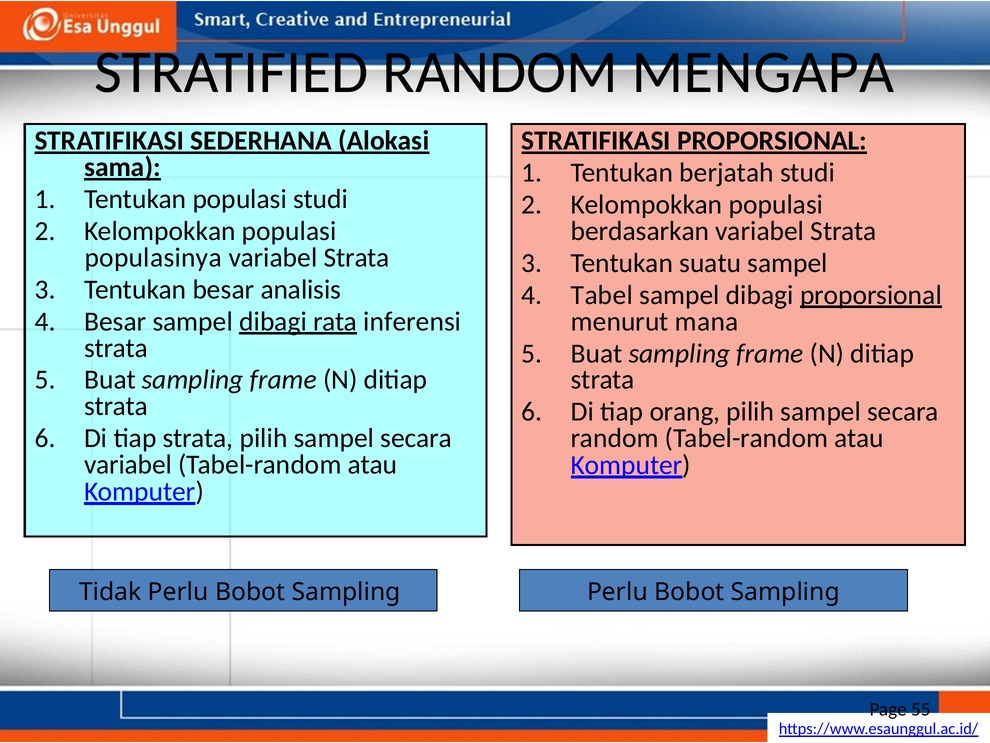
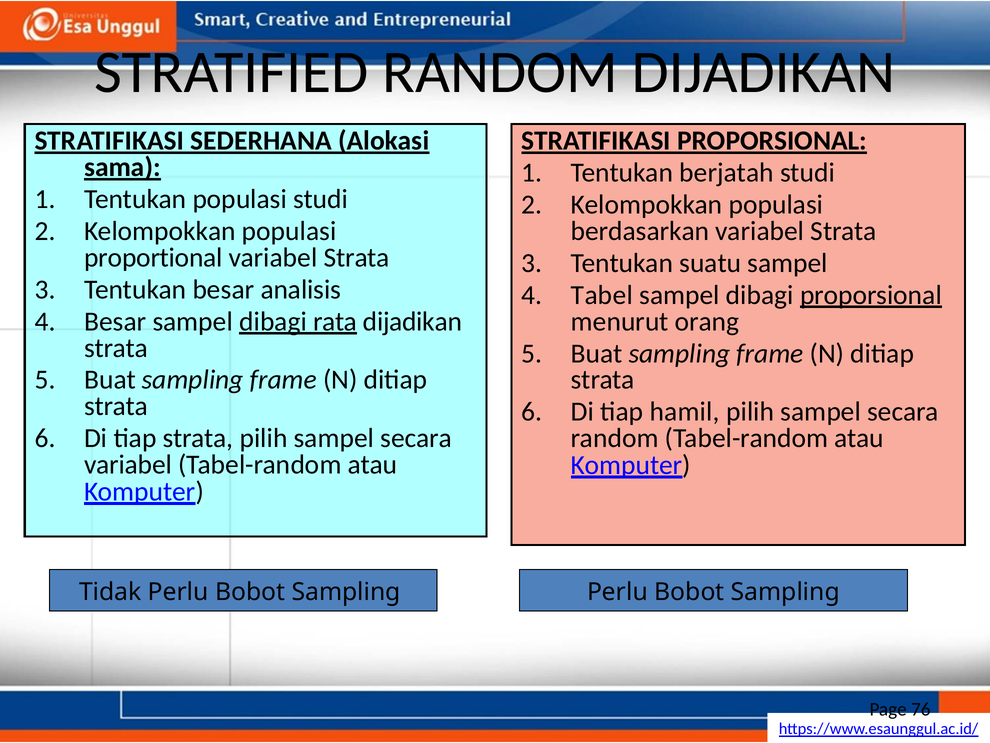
RANDOM MENGAPA: MENGAPA -> DIJADIKAN (763, 72)
populasinya: populasinya -> proportional (153, 257)
rata inferensi: inferensi -> dijadikan (412, 321)
mana: mana -> orang (707, 321)
orang: orang -> hamil (685, 412)
55: 55 -> 76 (921, 709)
